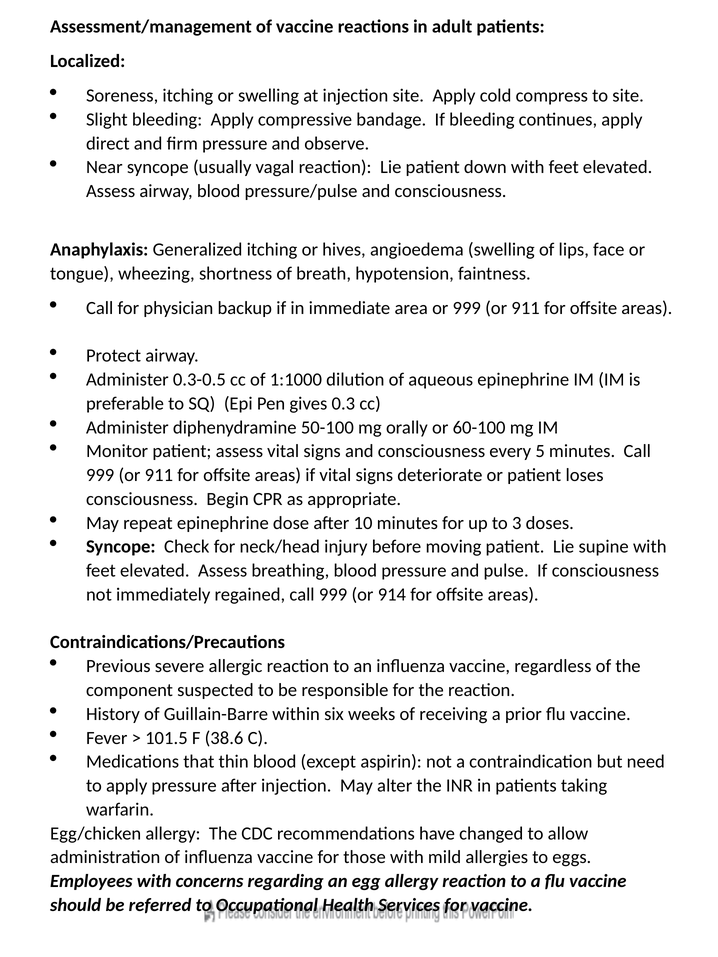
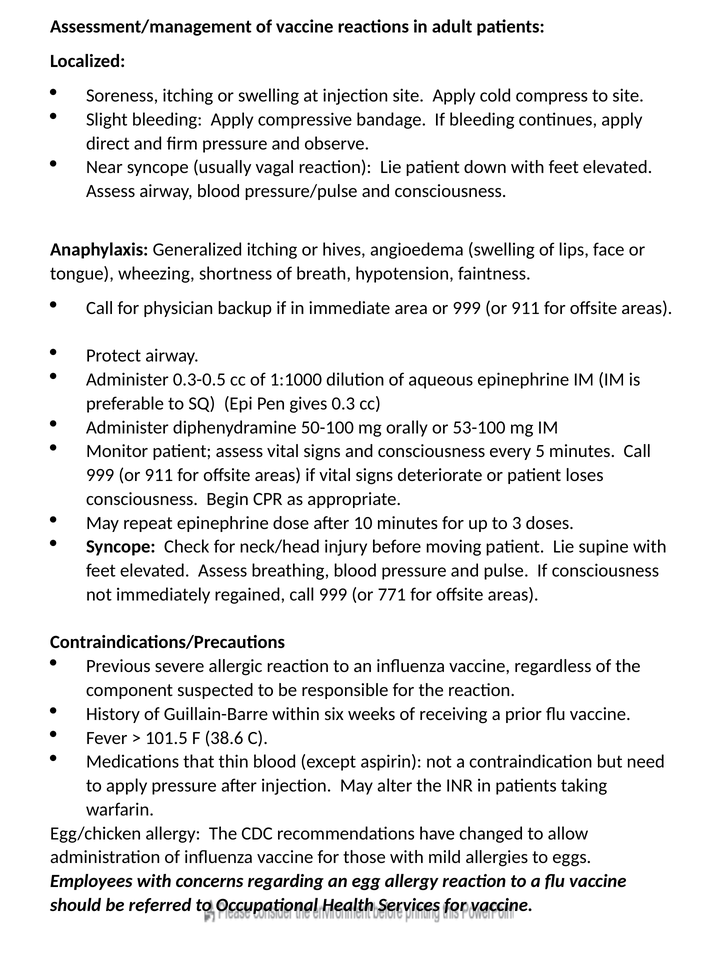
60-100: 60-100 -> 53-100 (479, 428)
914: 914 -> 771 (392, 595)
